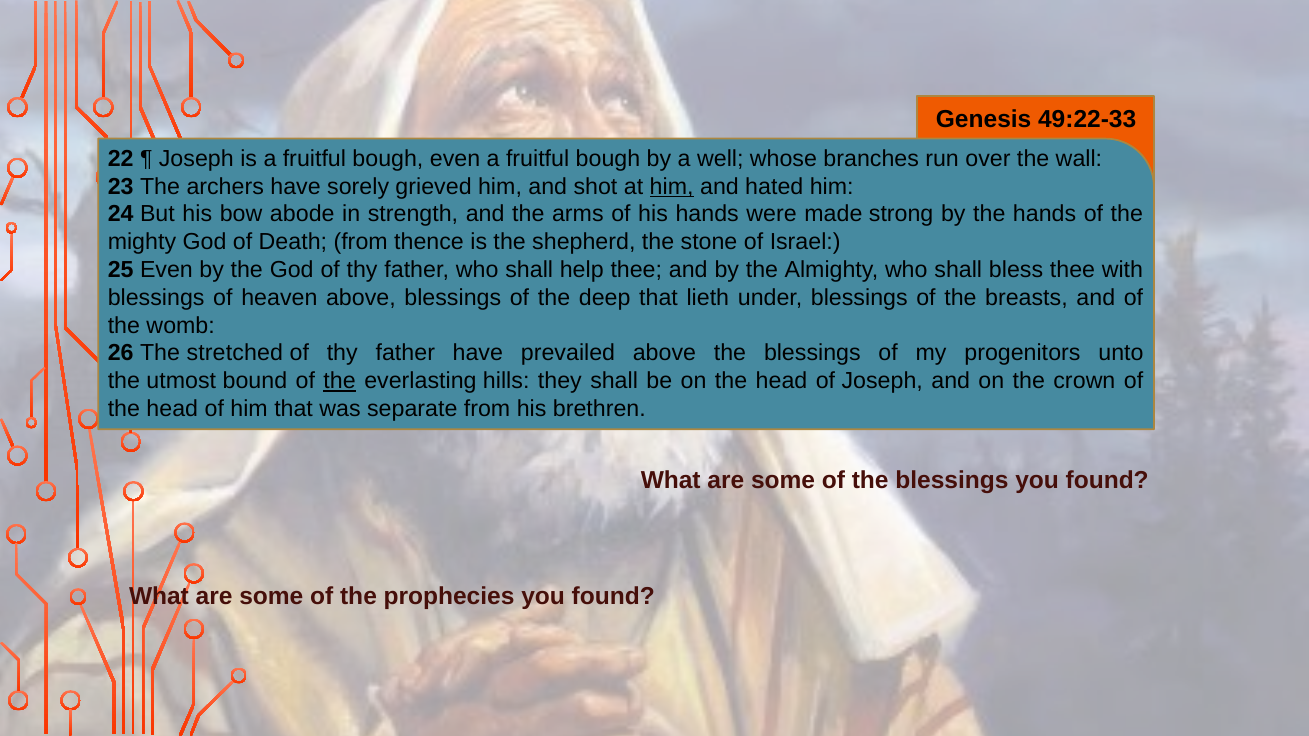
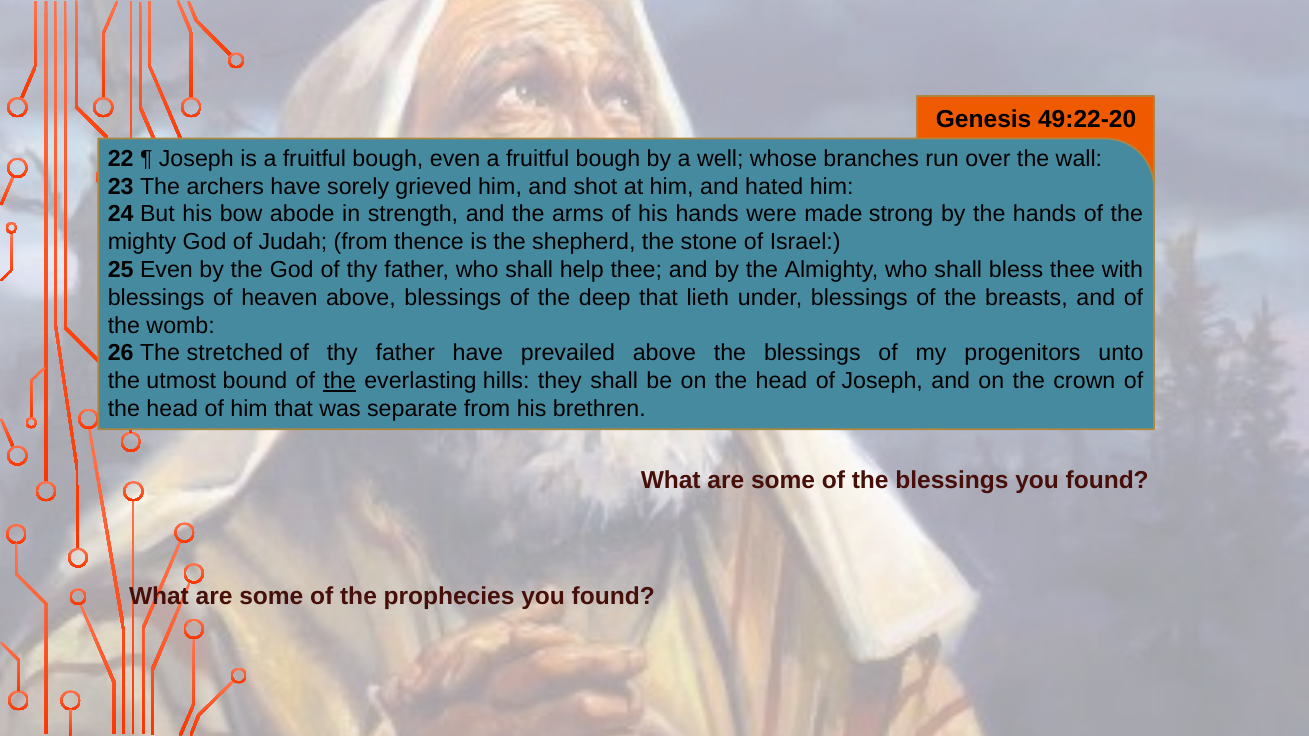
49:22-33: 49:22-33 -> 49:22-20 (1087, 120)
him underline: present -> none (672, 186)
Death: Death -> Judah (293, 242)
